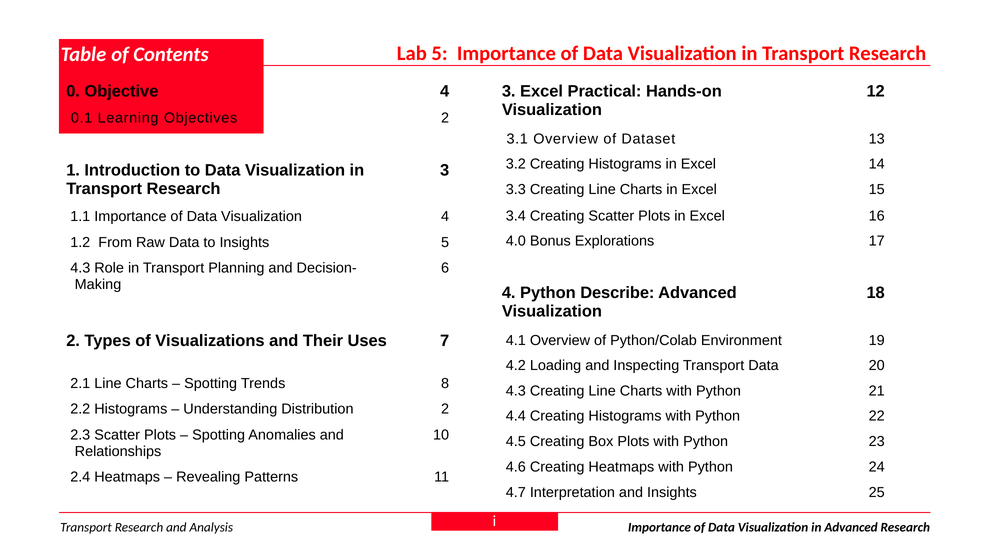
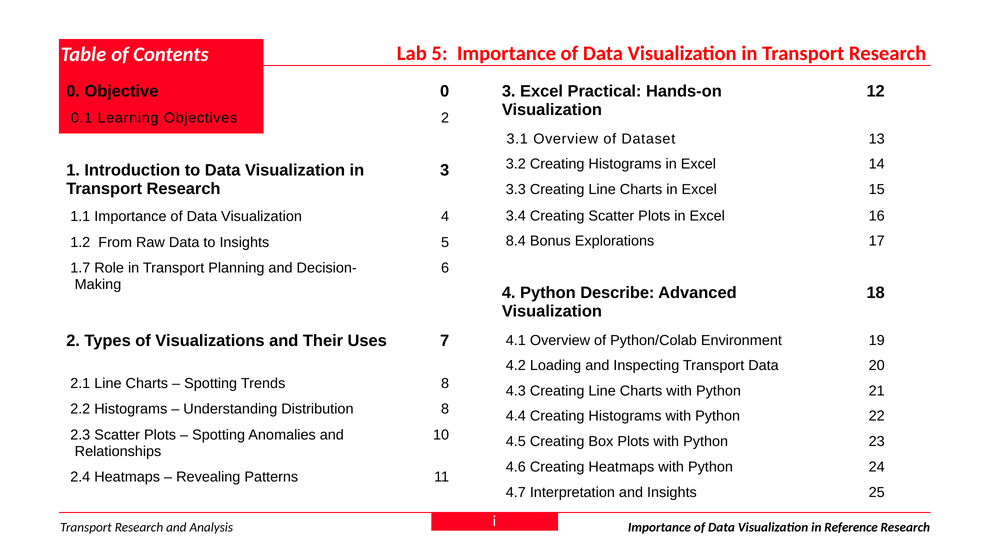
Objective 4: 4 -> 0 (445, 91)
4.0: 4.0 -> 8.4 (516, 241)
4.3: 4.3 -> 1.7 (80, 268)
Distribution 2: 2 -> 8 (445, 409)
in Advanced: Advanced -> Reference (851, 527)
